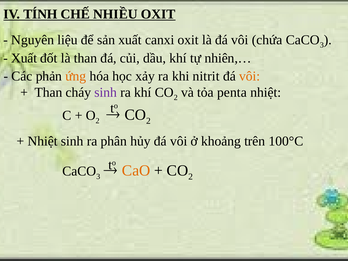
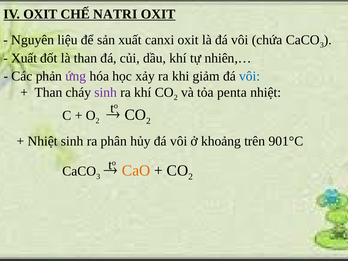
IV TÍNH: TÍNH -> OXIT (40, 14)
NHIỀU: NHIỀU -> NATRI (115, 14)
ứng colour: orange -> purple (76, 76)
nitrit: nitrit -> giảm (206, 76)
vôi colour: orange -> blue (250, 76)
100°C: 100°C -> 901°C (286, 141)
